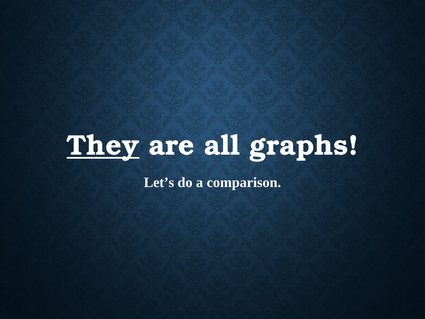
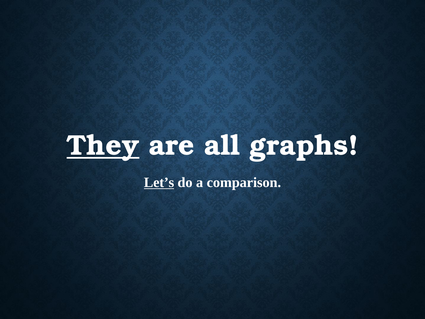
Let’s underline: none -> present (159, 182)
